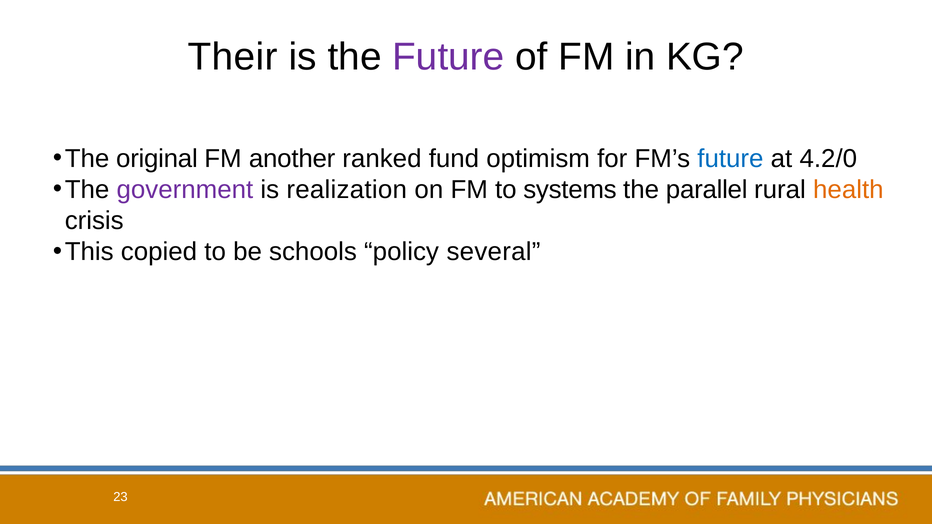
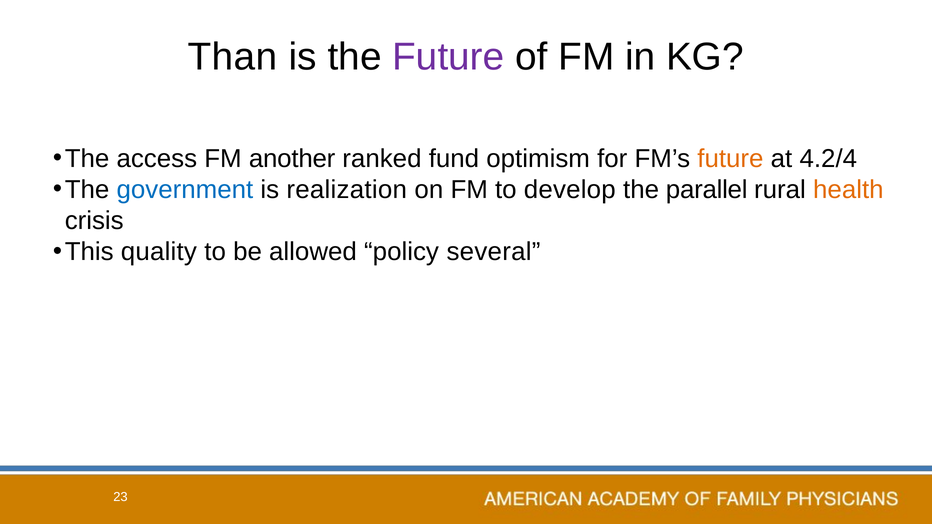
Their: Their -> Than (233, 57)
original: original -> access (157, 159)
future colour: blue -> orange (730, 159)
4.2/0: 4.2/0 -> 4.2/4 (828, 159)
government colour: purple -> blue (185, 190)
systems: systems -> develop (570, 190)
copied: copied -> quality (159, 252)
schools: schools -> allowed (313, 252)
